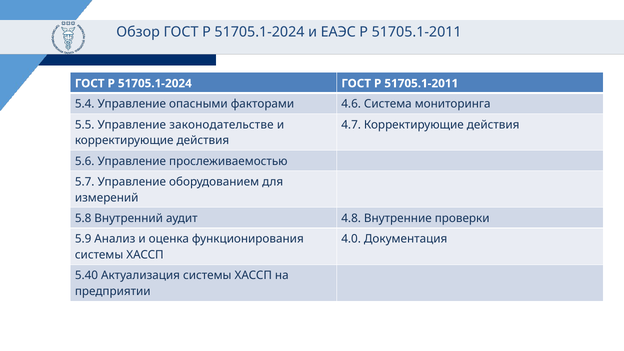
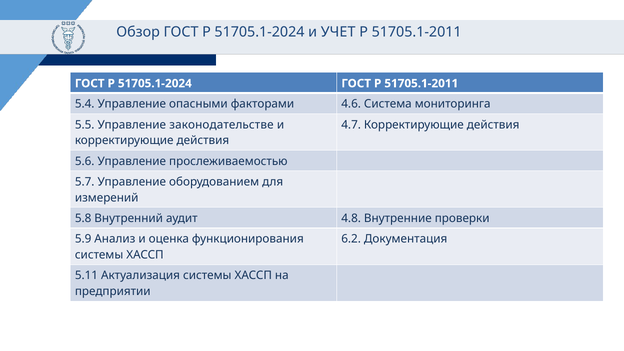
ЕАЭС: ЕАЭС -> УЧЕТ (338, 32)
4.0: 4.0 -> 6.2 (351, 239)
5.40: 5.40 -> 5.11 (86, 275)
